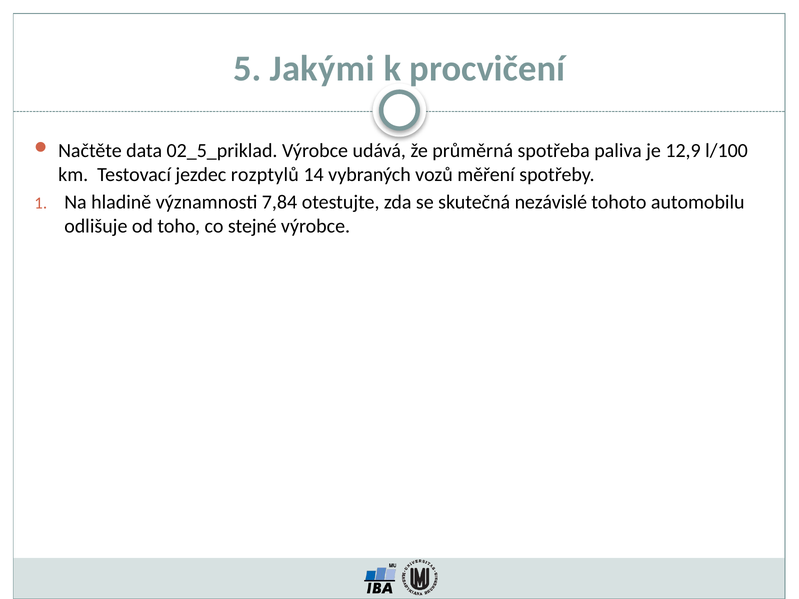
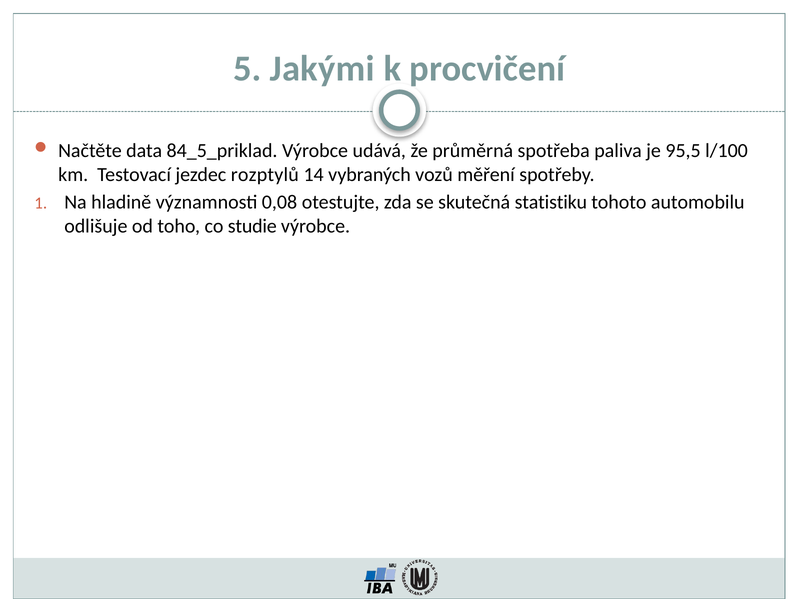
02_5_priklad: 02_5_priklad -> 84_5_priklad (222, 151)
12,9: 12,9 -> 95,5 (683, 151)
7,84: 7,84 -> 0,08 (280, 202)
nezávislé: nezávislé -> statistiku (551, 202)
stejné: stejné -> studie (252, 226)
